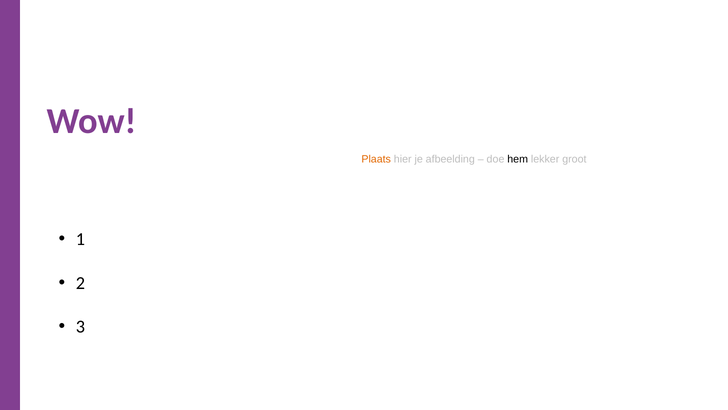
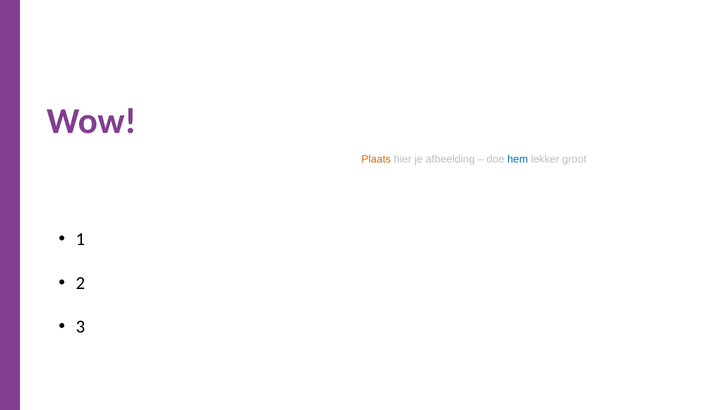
hem colour: black -> blue (518, 159)
